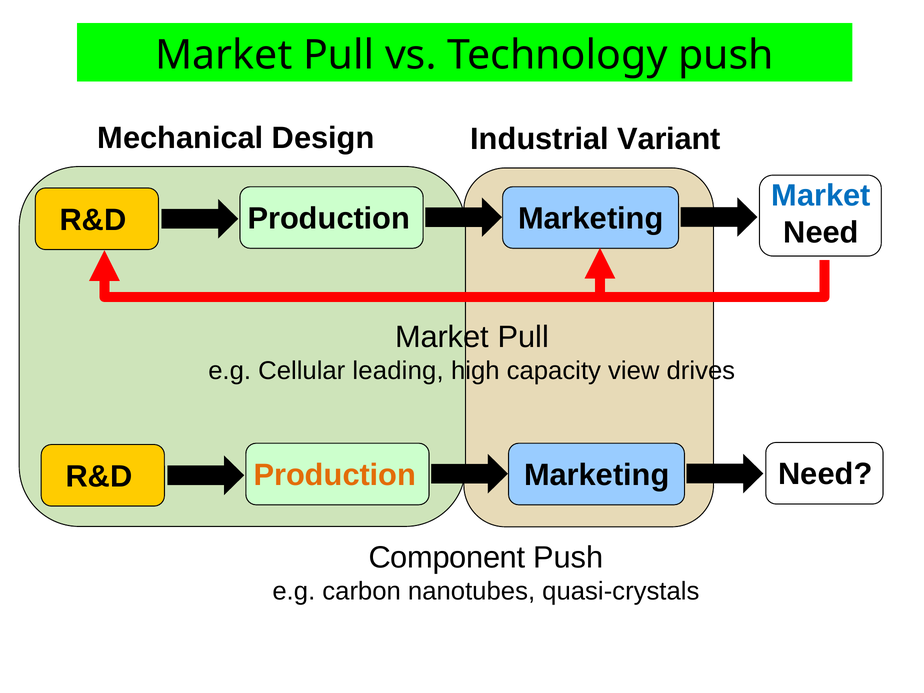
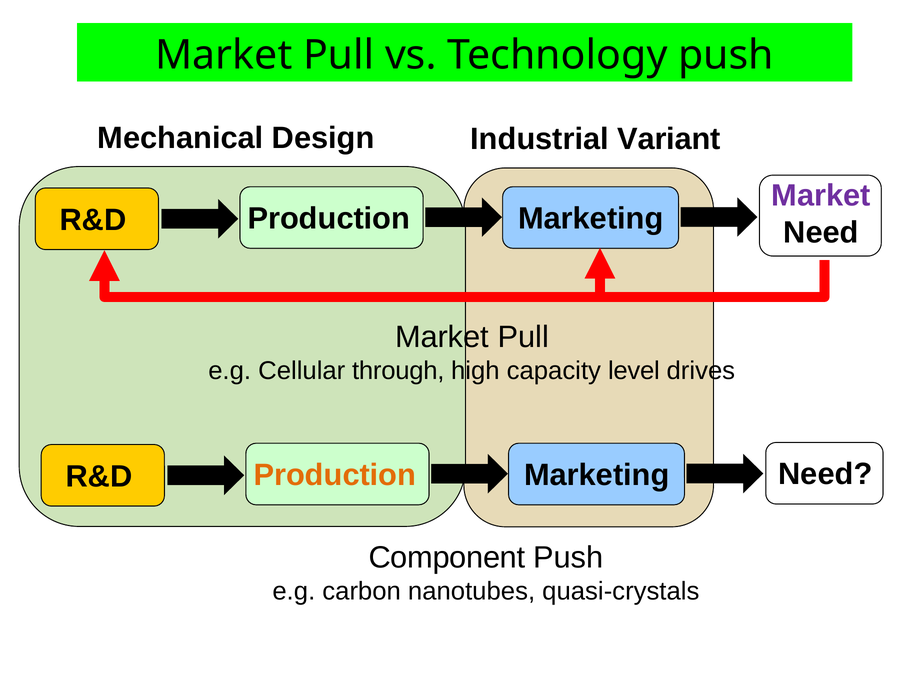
Market colour: blue -> purple (821, 196)
leading: leading -> through (398, 371)
view: view -> level (634, 371)
